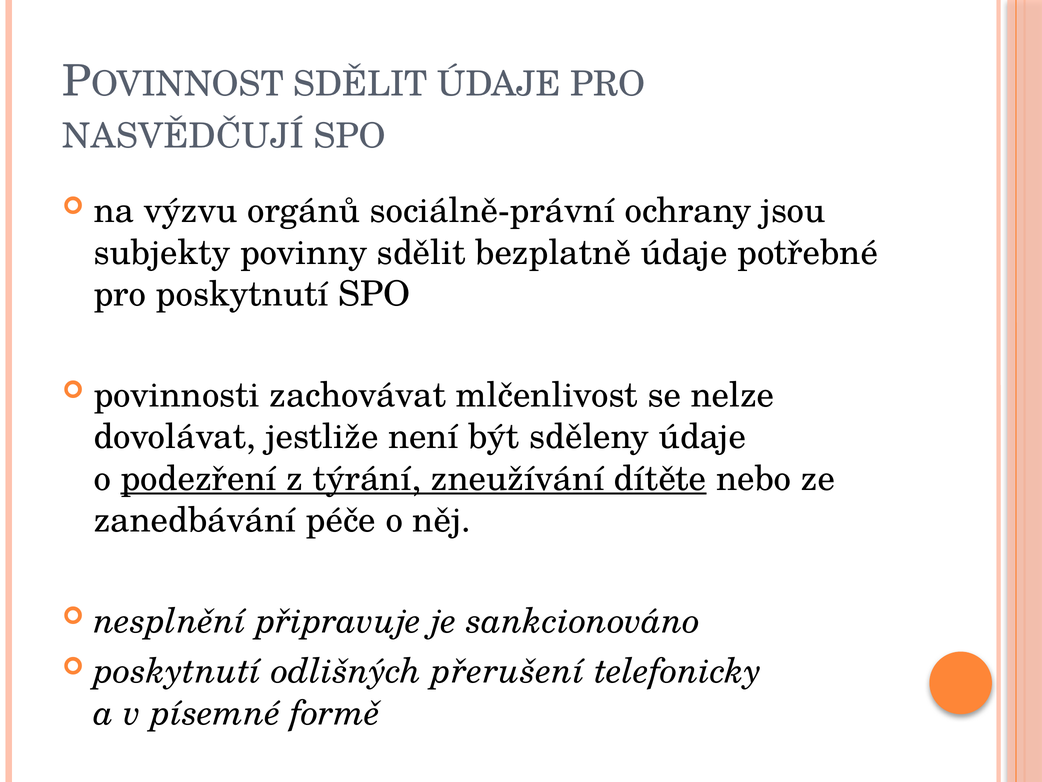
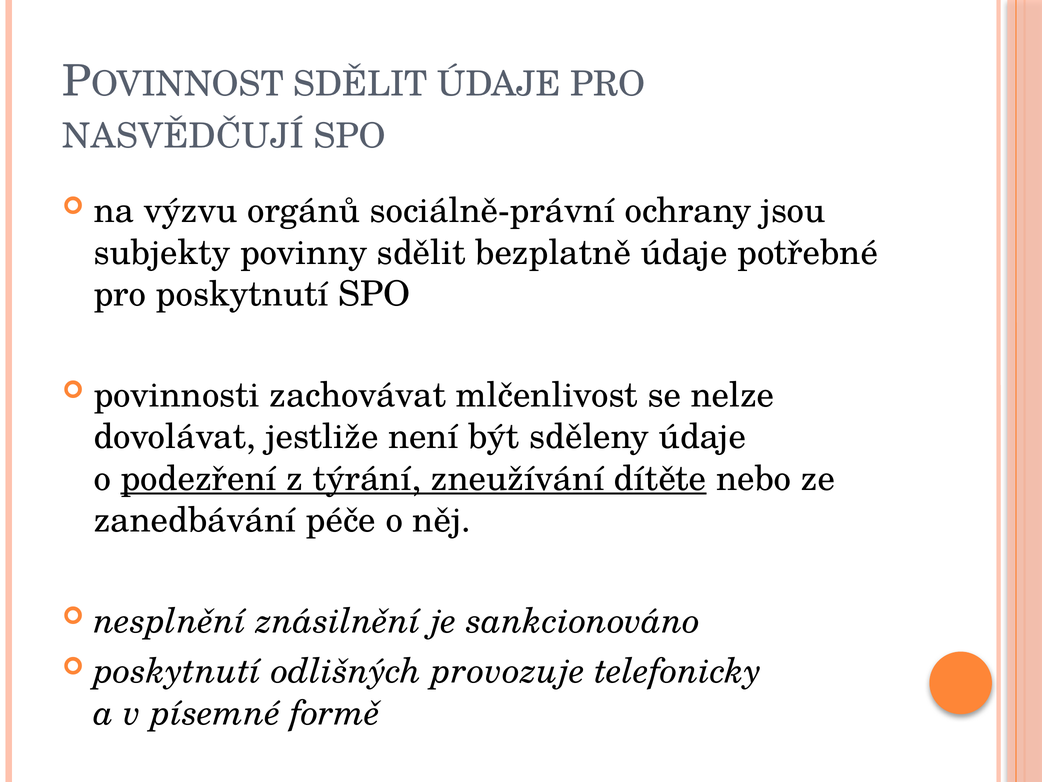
připravuje: připravuje -> znásilnění (338, 621)
přerušení: přerušení -> provozuje (508, 671)
